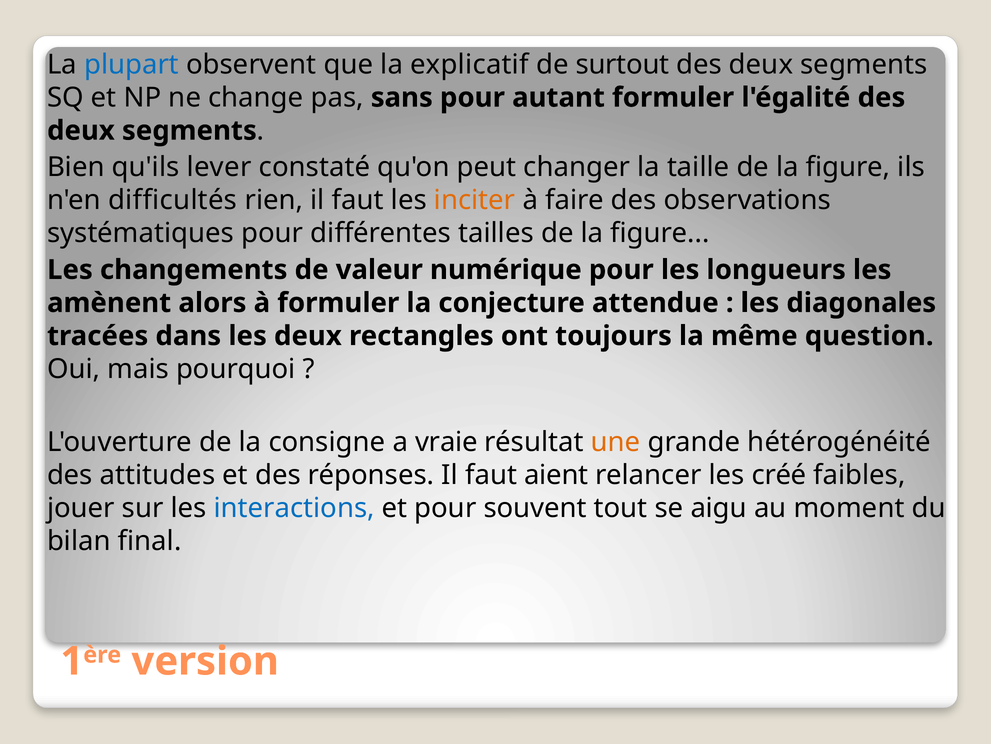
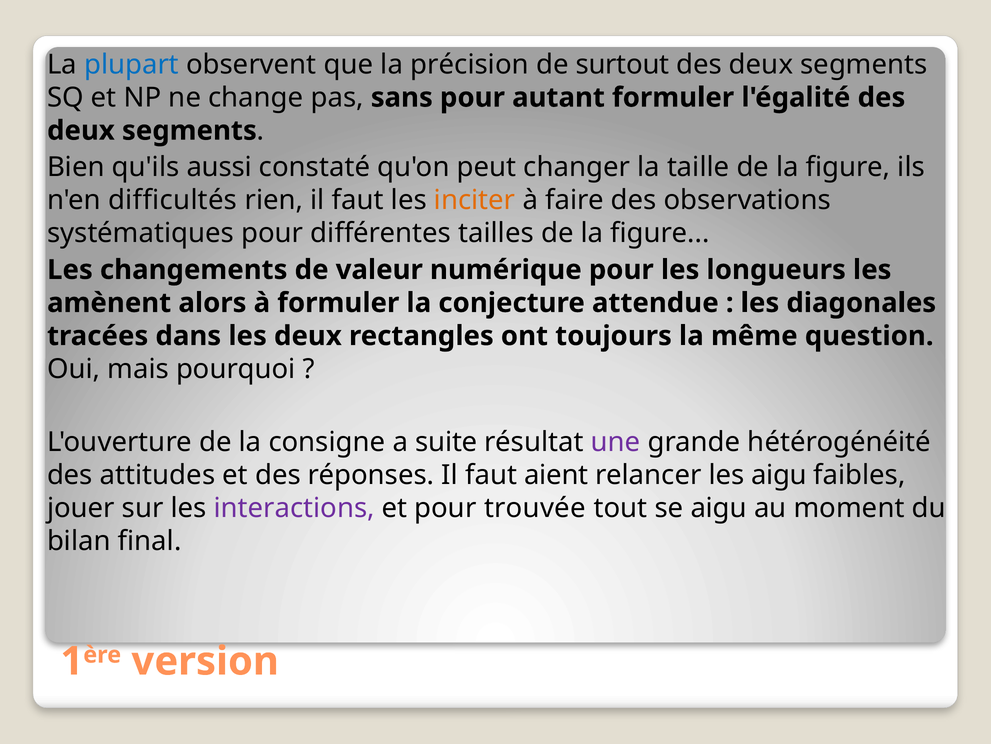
explicatif: explicatif -> précision (470, 64)
lever: lever -> aussi (219, 167)
vraie: vraie -> suite (446, 442)
une colour: orange -> purple (616, 442)
les créé: créé -> aigu (779, 475)
interactions colour: blue -> purple (294, 508)
souvent: souvent -> trouvée (535, 508)
